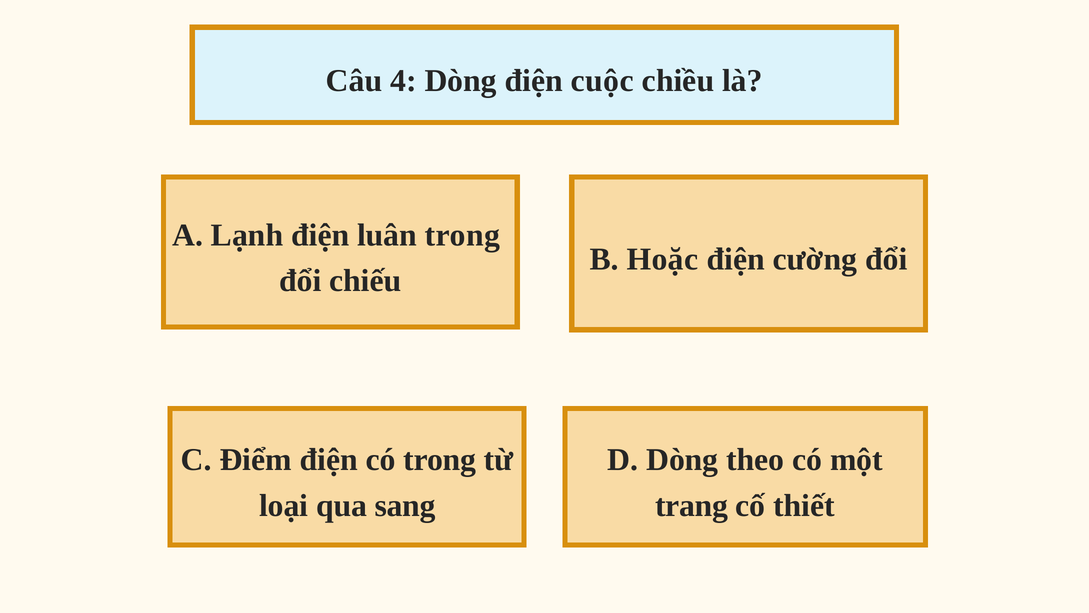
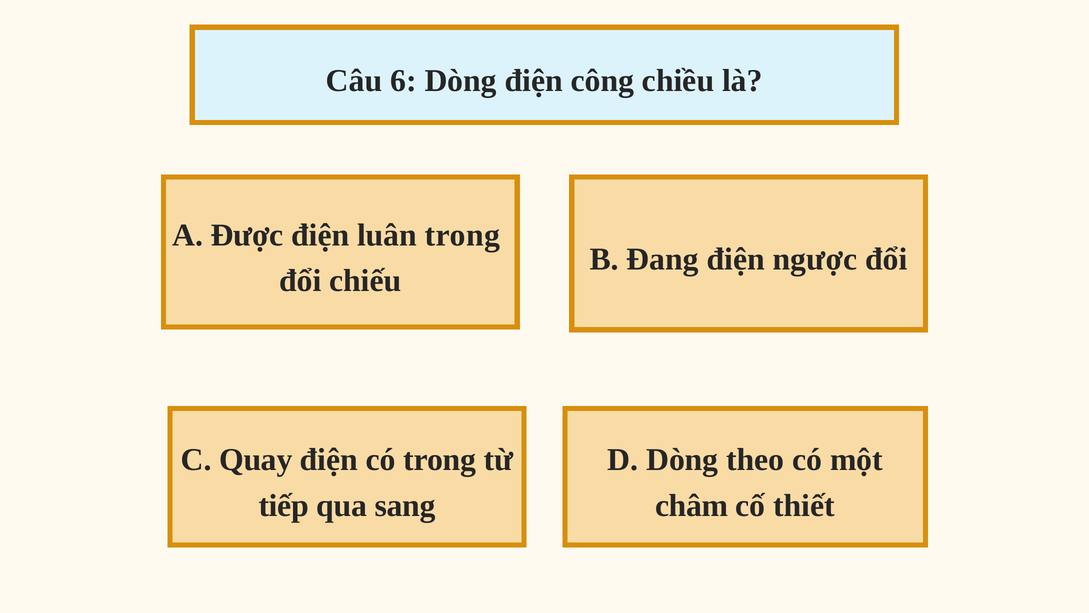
4: 4 -> 6 (403, 81)
cuộc: cuộc -> công (602, 81)
Lạnh: Lạnh -> Được (247, 235)
Hoặc: Hoặc -> Đang (663, 259)
cường: cường -> ngược (815, 259)
Điểm: Điểm -> Quay (256, 460)
loại: loại -> tiếp (284, 505)
trang: trang -> châm (692, 505)
